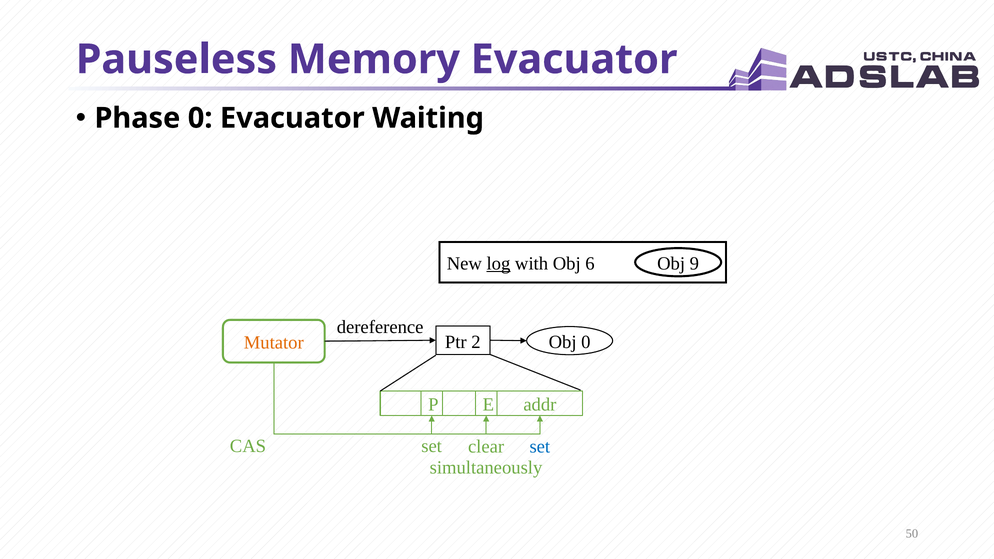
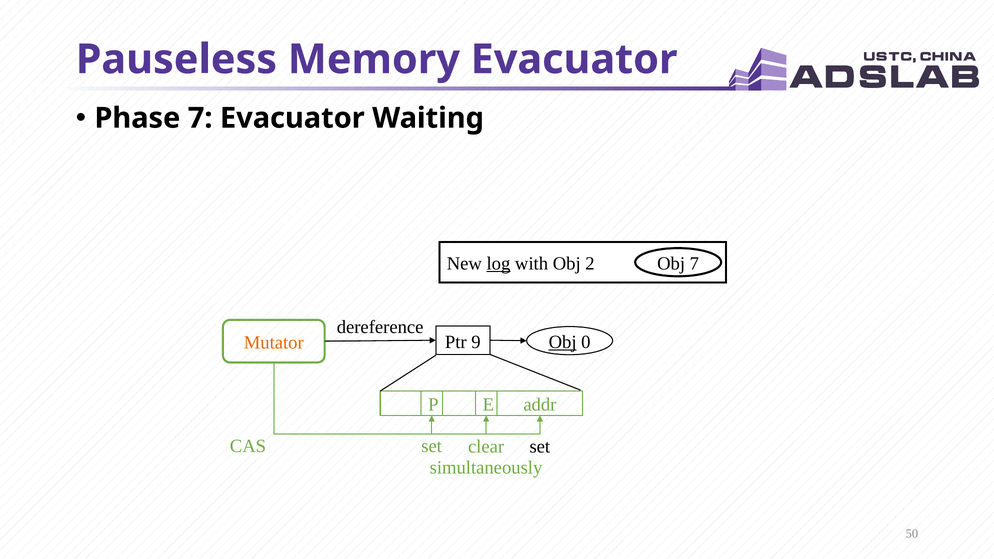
Phase 0: 0 -> 7 (200, 118)
6: 6 -> 2 (590, 264)
Obj 9: 9 -> 7 (694, 264)
Obj underline: none -> present (563, 342)
2: 2 -> 9 (476, 342)
set colour: blue -> black (540, 447)
